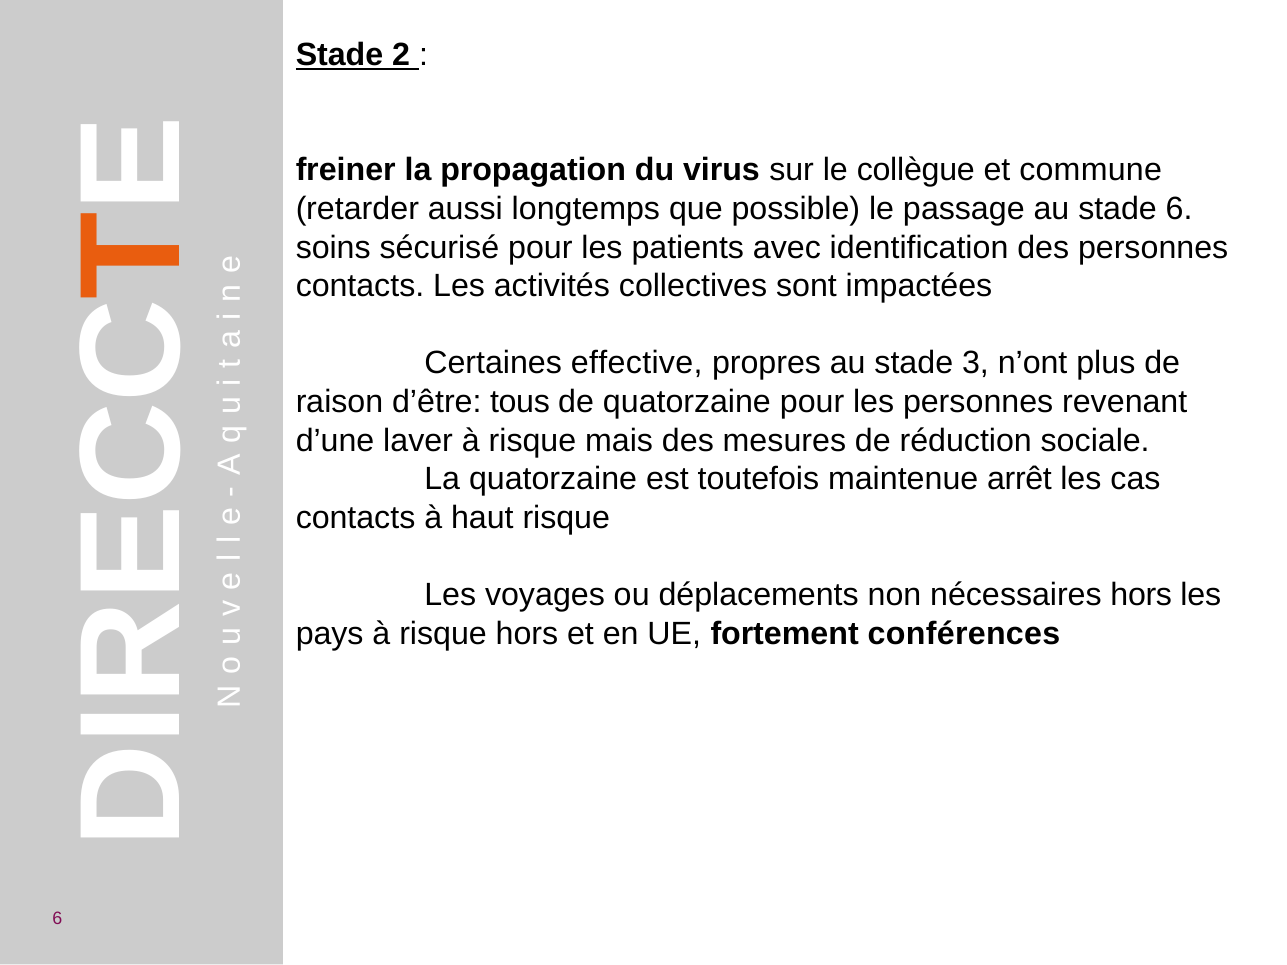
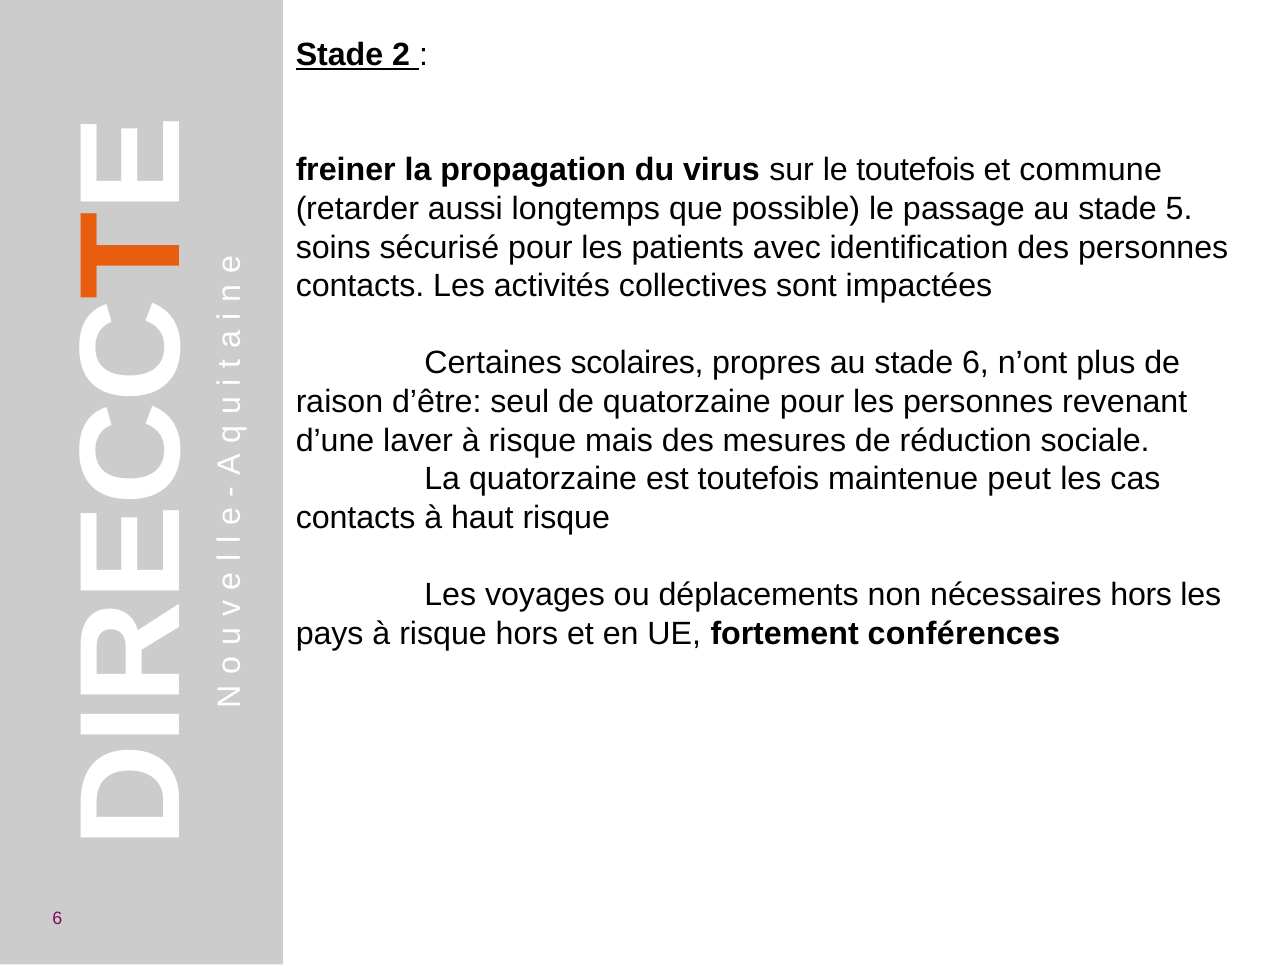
le collègue: collègue -> toutefois (916, 170)
stade 6: 6 -> 5 (1179, 209)
effective: effective -> scolaires (637, 363)
stade 3: 3 -> 6 (975, 363)
tous: tous -> seul (520, 402)
arrêt: arrêt -> peut (1019, 479)
